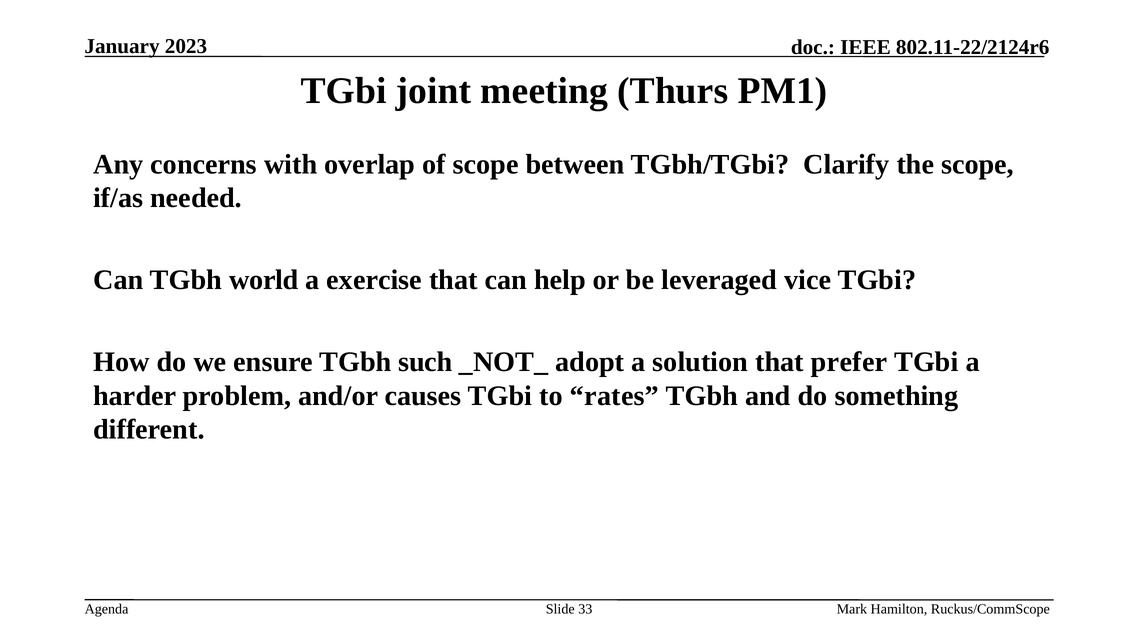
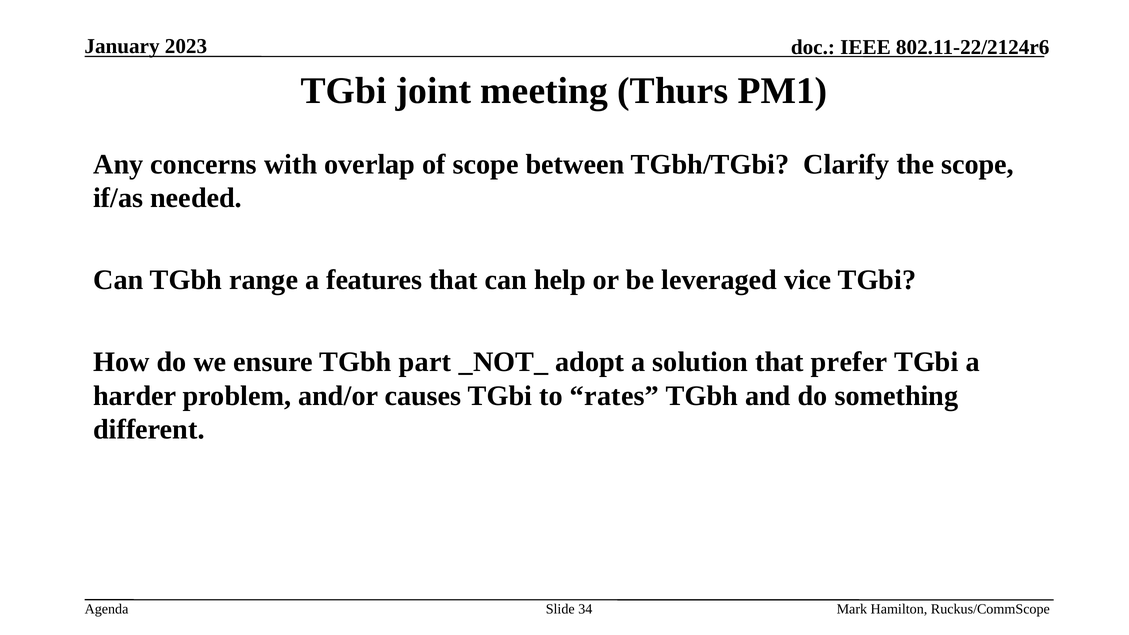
world: world -> range (264, 280)
exercise: exercise -> features (374, 280)
such: such -> part (425, 362)
33: 33 -> 34 (585, 609)
